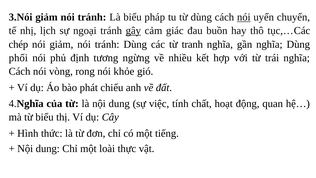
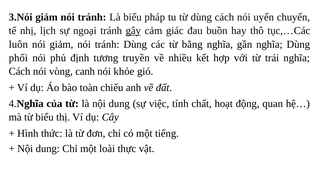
nói underline: present -> none (244, 17)
chép: chép -> luôn (18, 44)
tranh: tranh -> bằng (192, 44)
ngừng: ngừng -> truyền (136, 58)
rong: rong -> canh (85, 71)
phát: phát -> toàn (89, 87)
